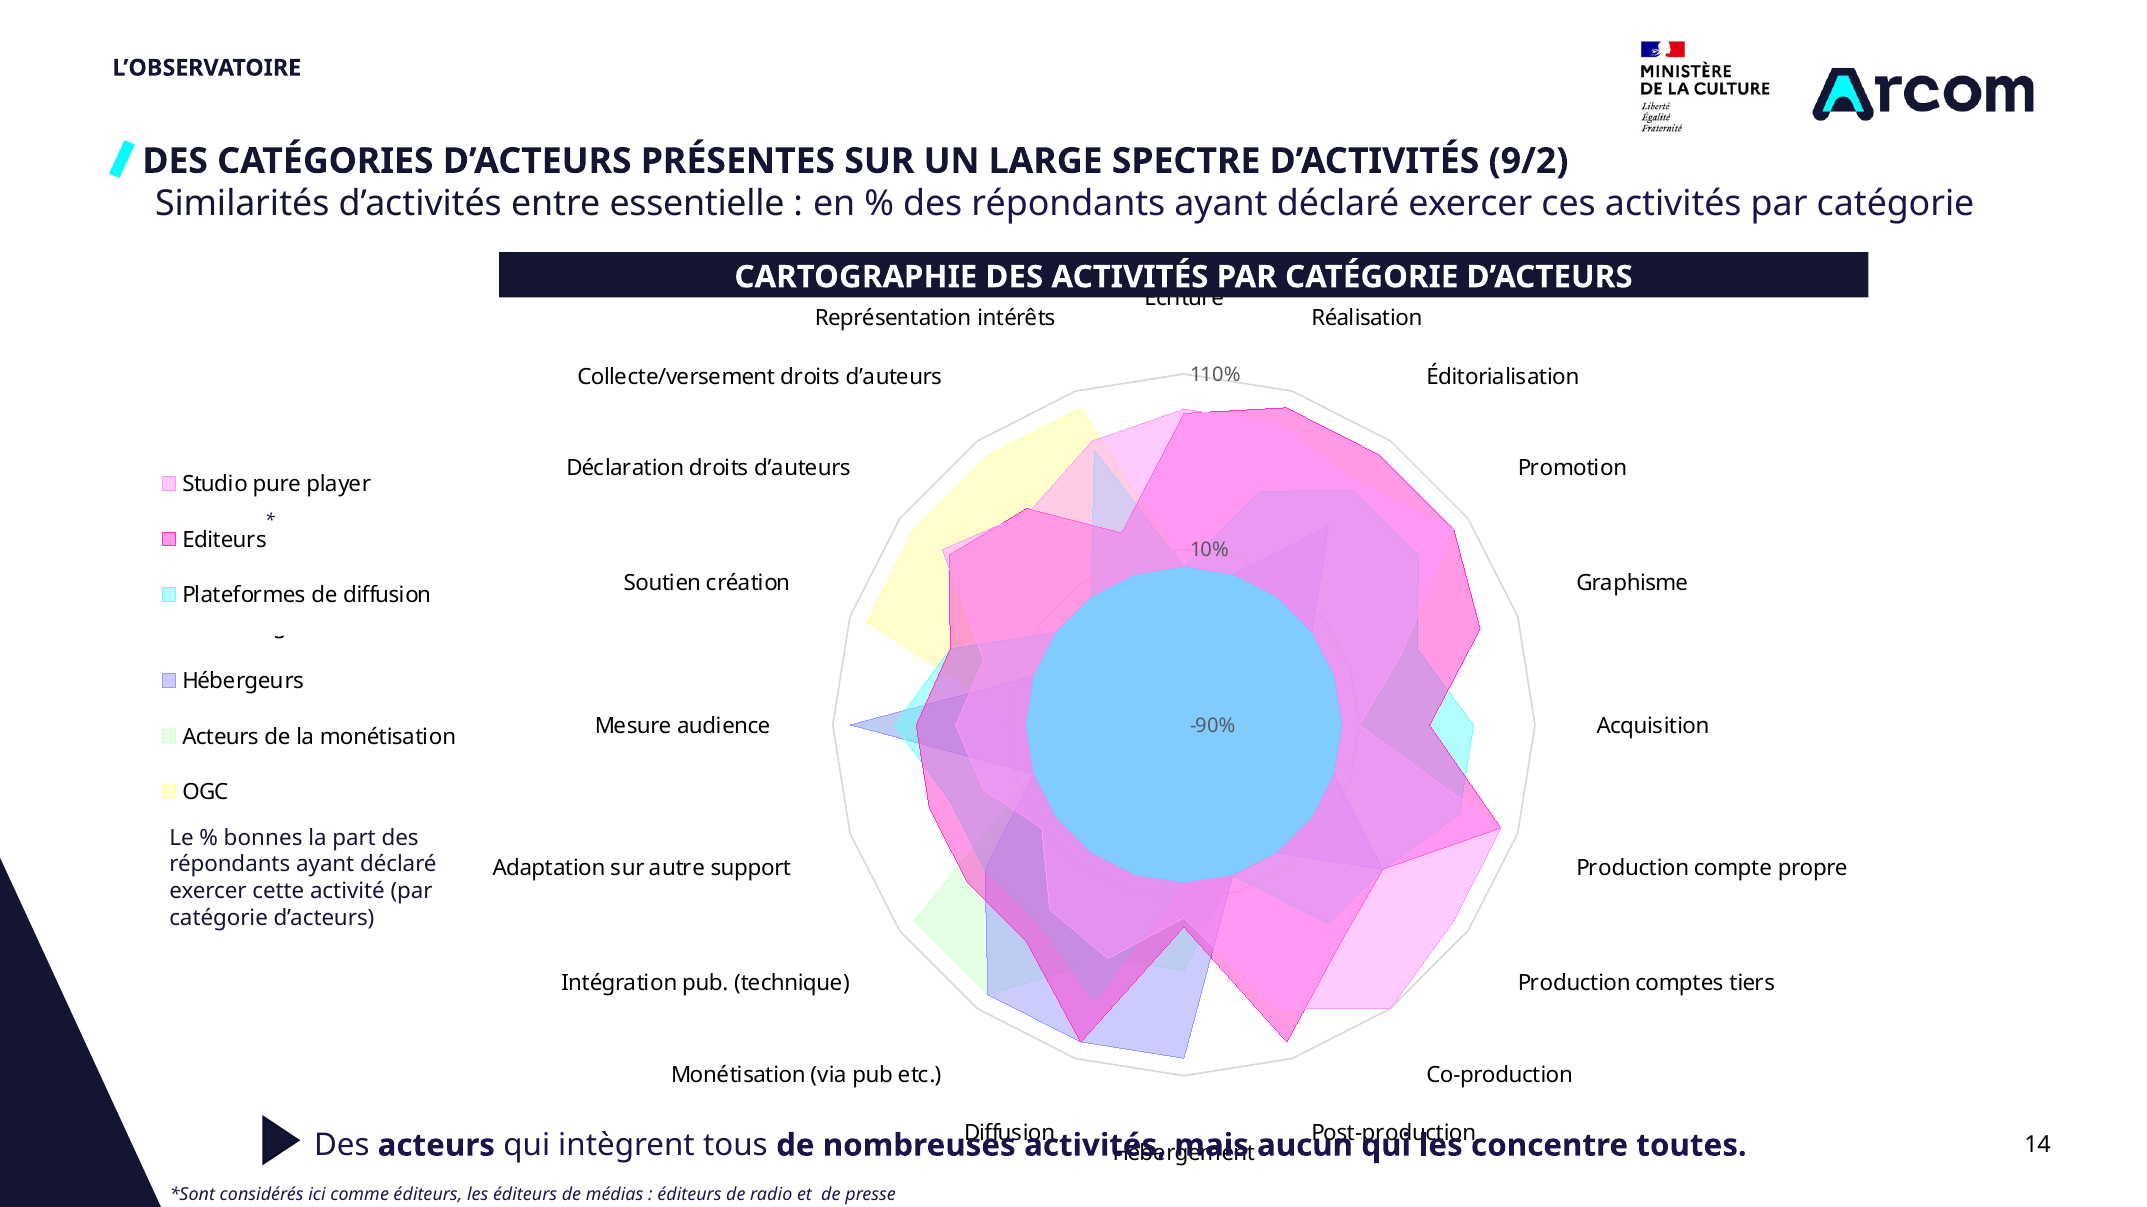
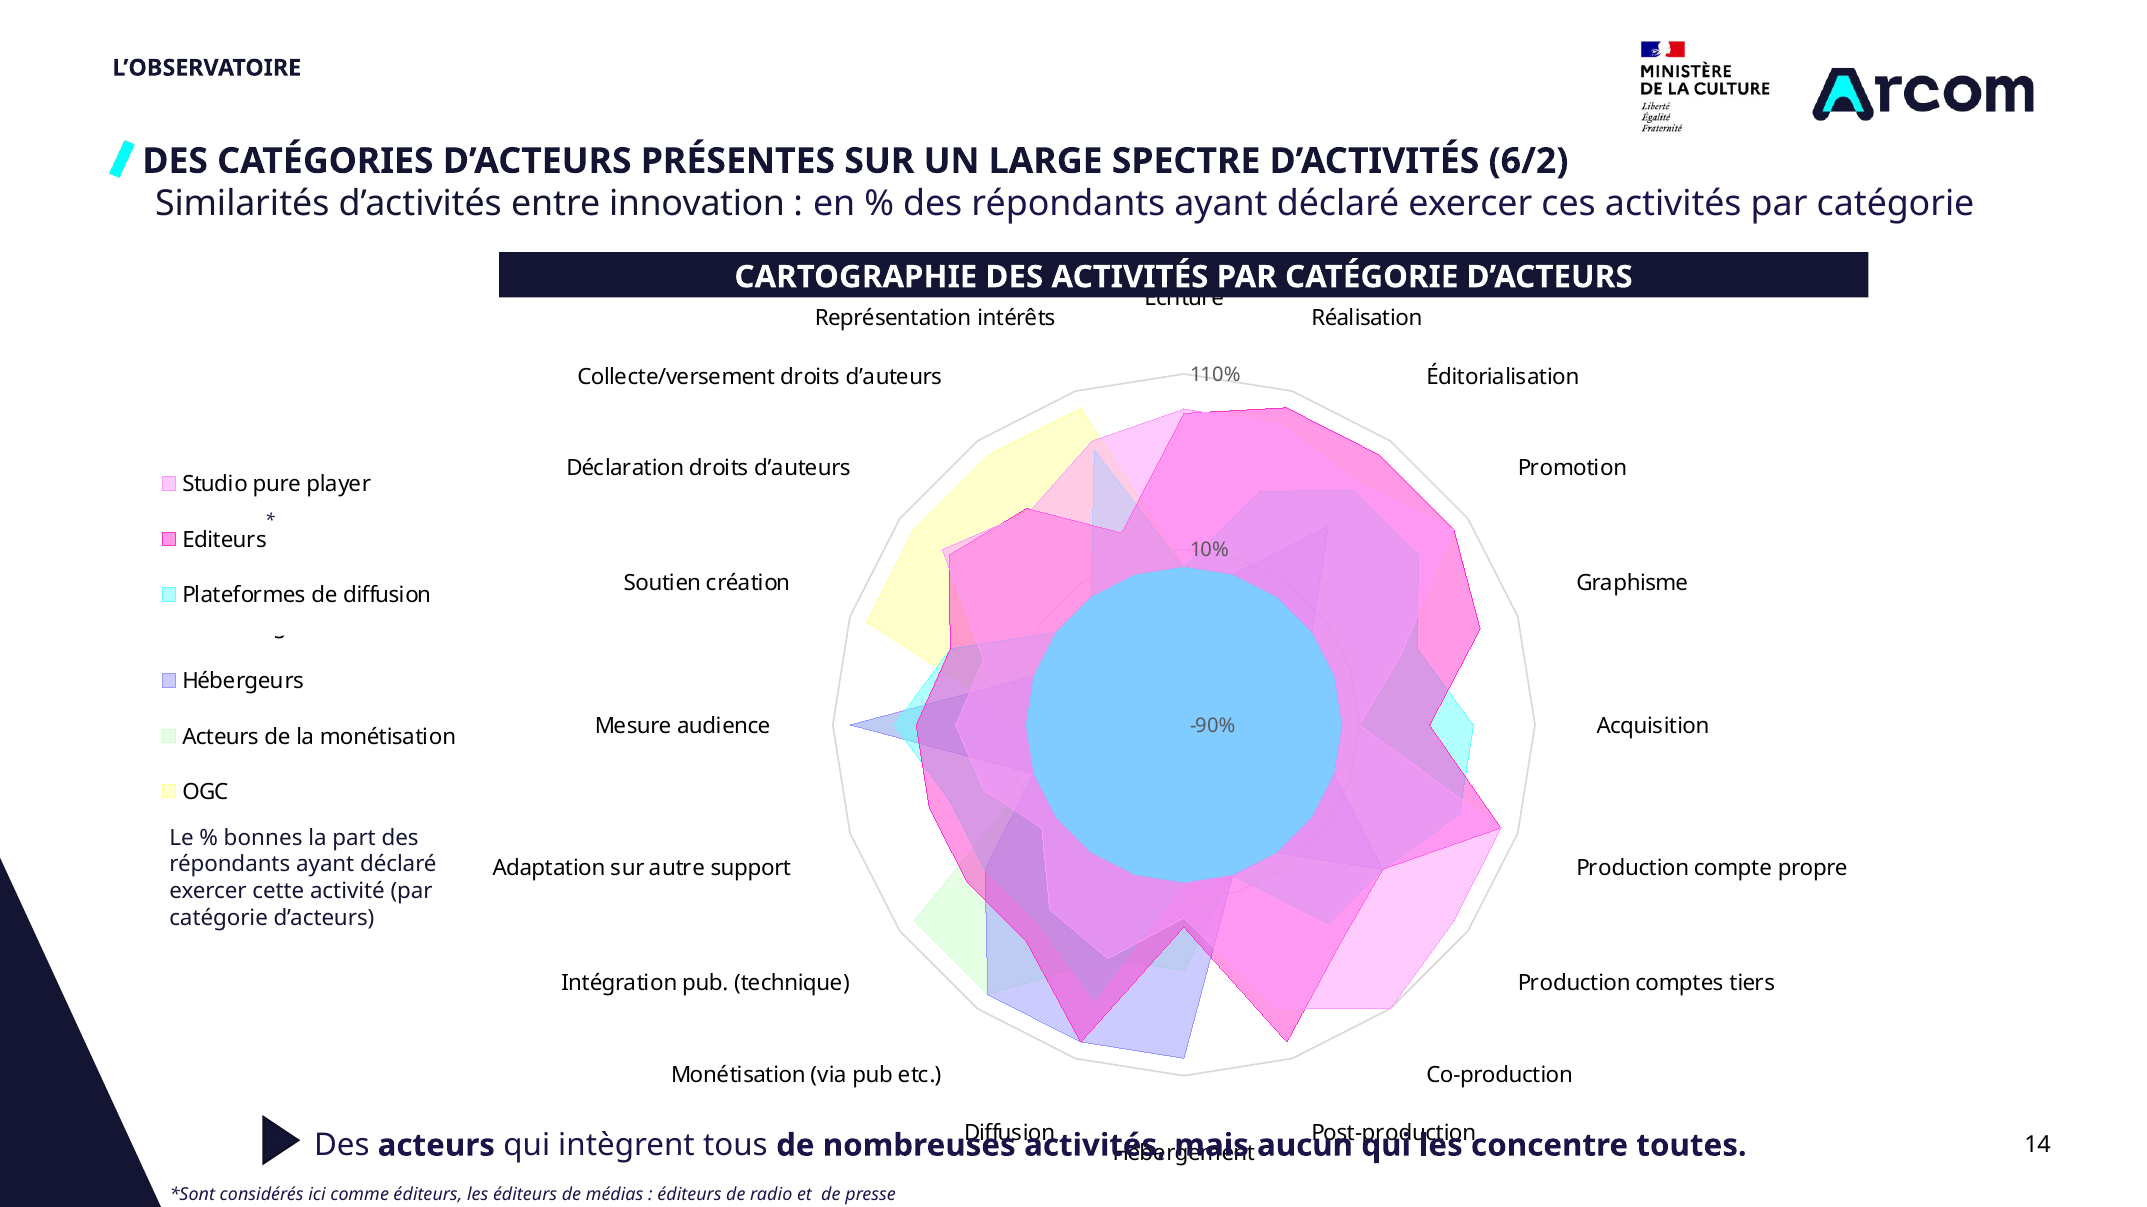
9/2: 9/2 -> 6/2 (1529, 161)
essentielle: essentielle -> innovation (697, 204)
